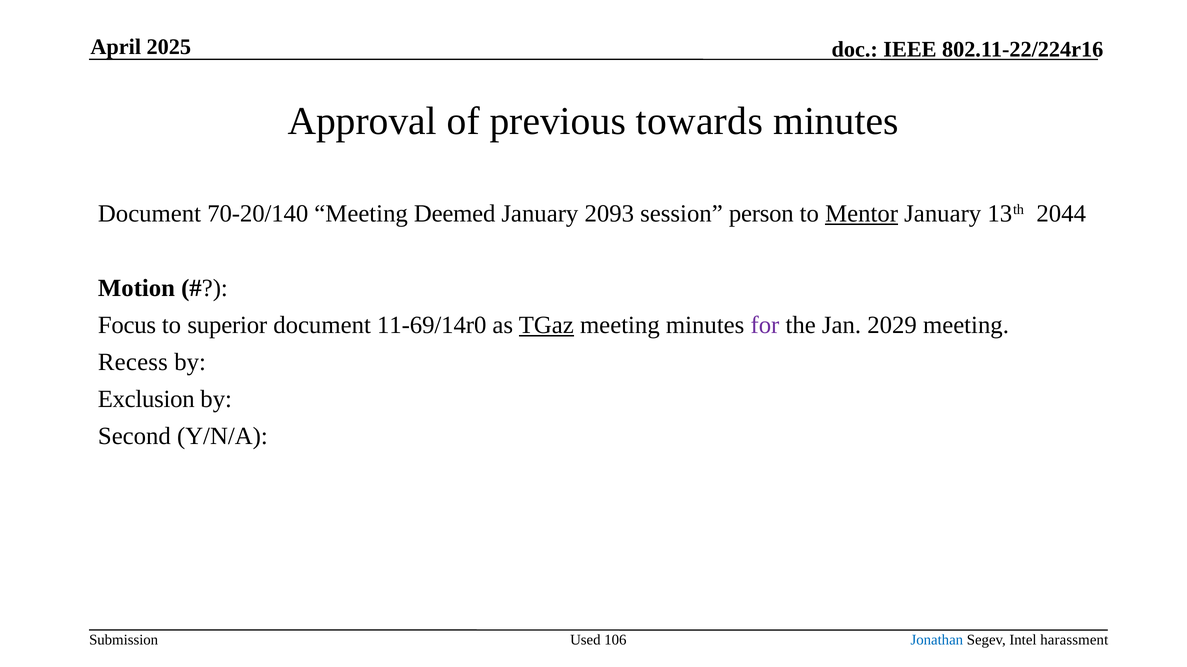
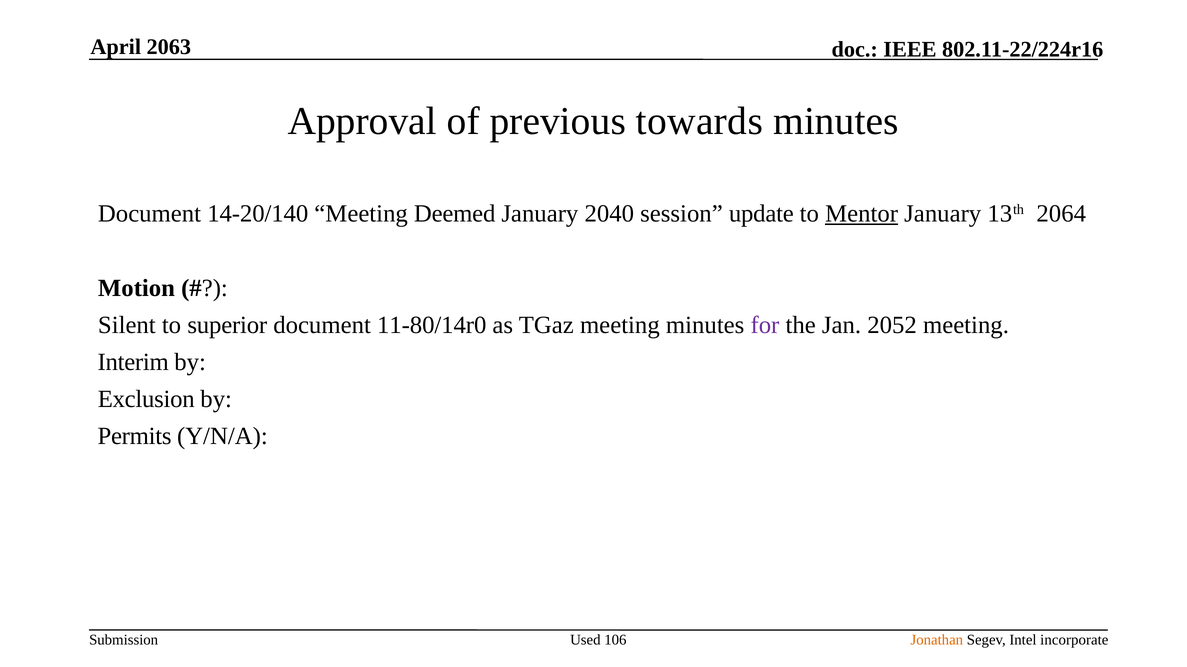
2025: 2025 -> 2063 (169, 47)
70-20/140: 70-20/140 -> 14-20/140 (258, 214)
2093: 2093 -> 2040 (609, 214)
person: person -> update (761, 214)
2044: 2044 -> 2064 (1061, 214)
Focus: Focus -> Silent (127, 325)
11-69/14r0: 11-69/14r0 -> 11-80/14r0 (432, 325)
TGaz underline: present -> none (546, 325)
2029: 2029 -> 2052 (892, 325)
Recess: Recess -> Interim (133, 362)
Second: Second -> Permits (135, 437)
Jonathan colour: blue -> orange (937, 640)
harassment: harassment -> incorporate (1074, 640)
